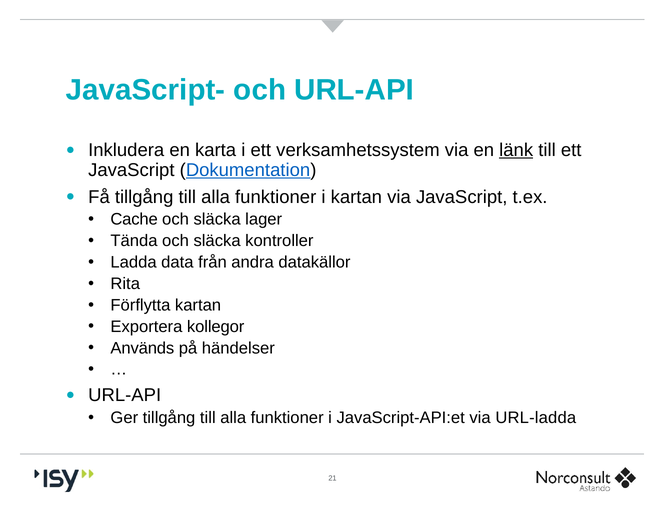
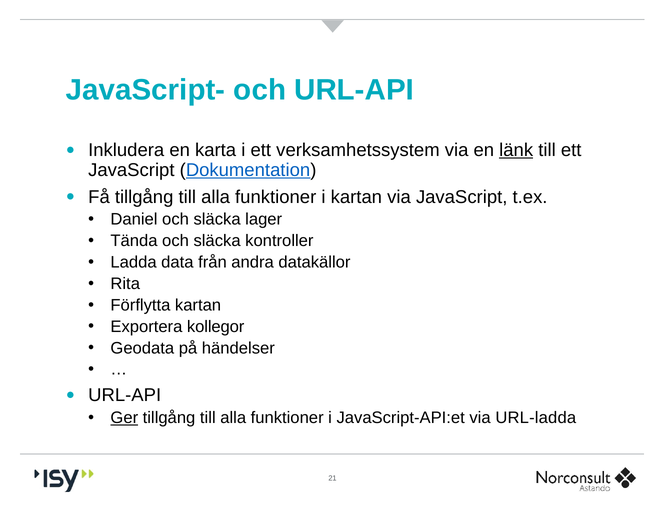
Cache: Cache -> Daniel (134, 219)
Används: Används -> Geodata (142, 348)
Ger underline: none -> present (124, 417)
